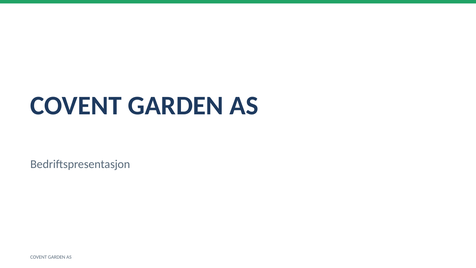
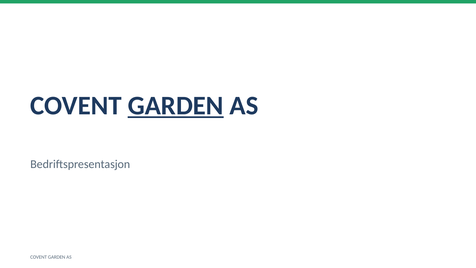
GARDEN underline: none -> present (176, 106)
